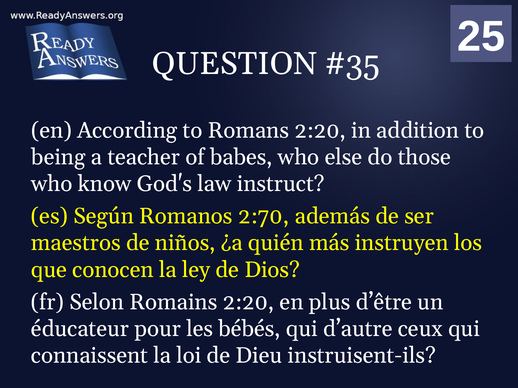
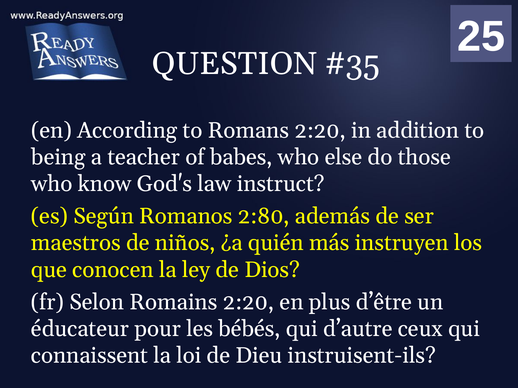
2:70: 2:70 -> 2:80 (264, 216)
